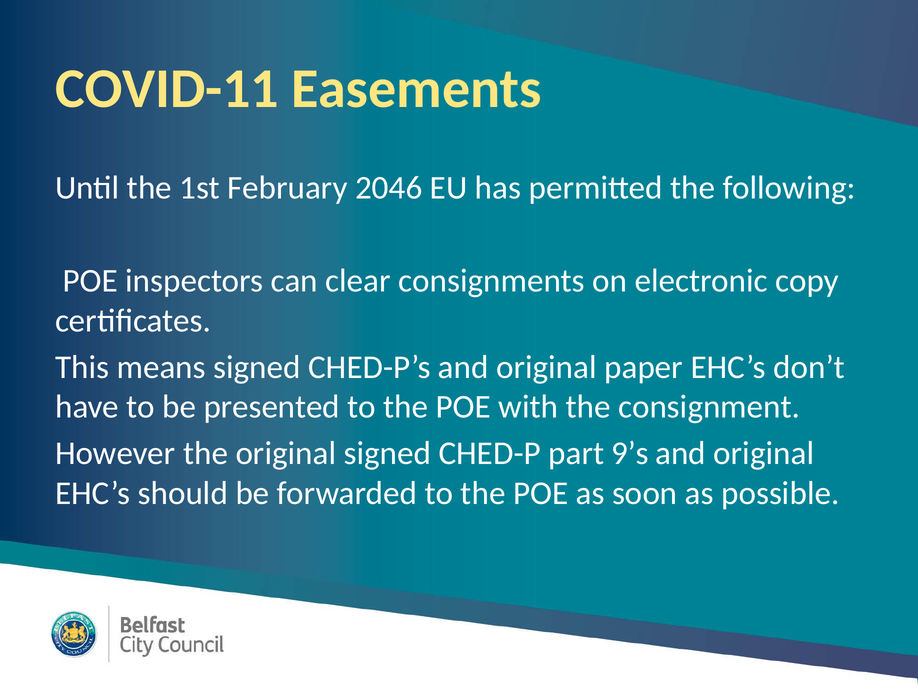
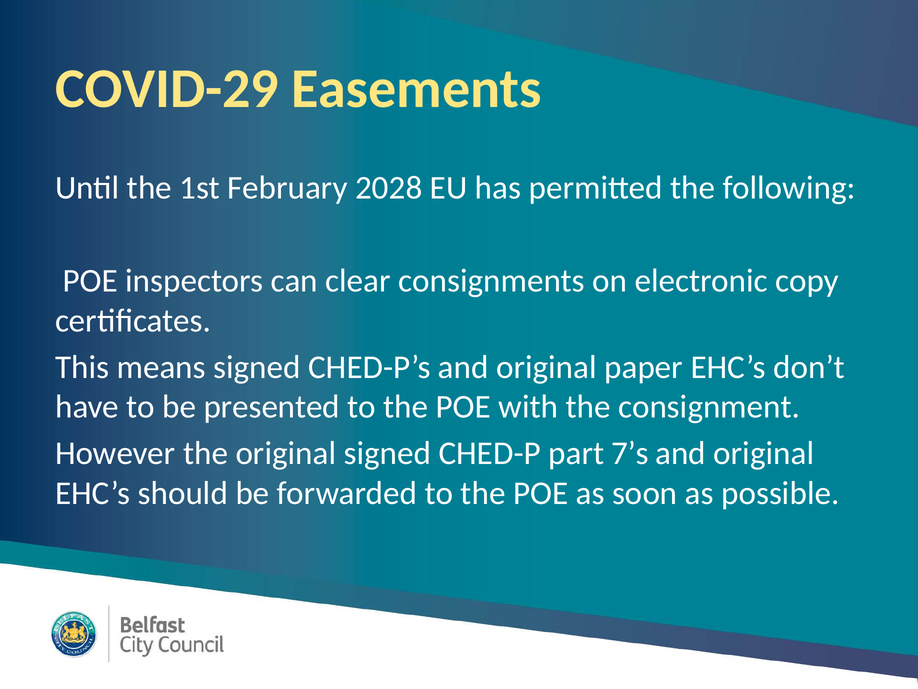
COVID-11: COVID-11 -> COVID-29 (167, 89)
2046: 2046 -> 2028 (389, 188)
9’s: 9’s -> 7’s (630, 453)
